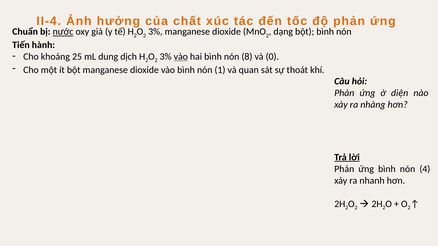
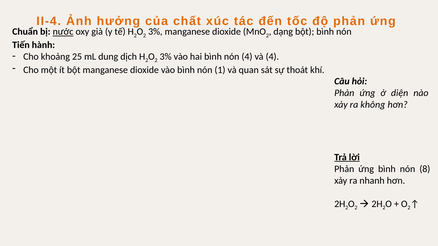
vào underline: present -> none (181, 57)
nón 8: 8 -> 4 (247, 57)
và 0: 0 -> 4 (272, 57)
nhàng: nhàng -> không (373, 105)
4: 4 -> 8 (425, 169)
